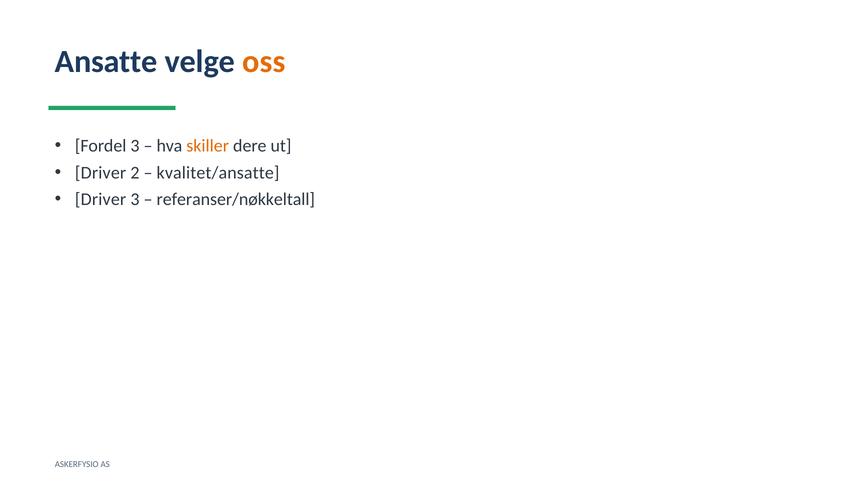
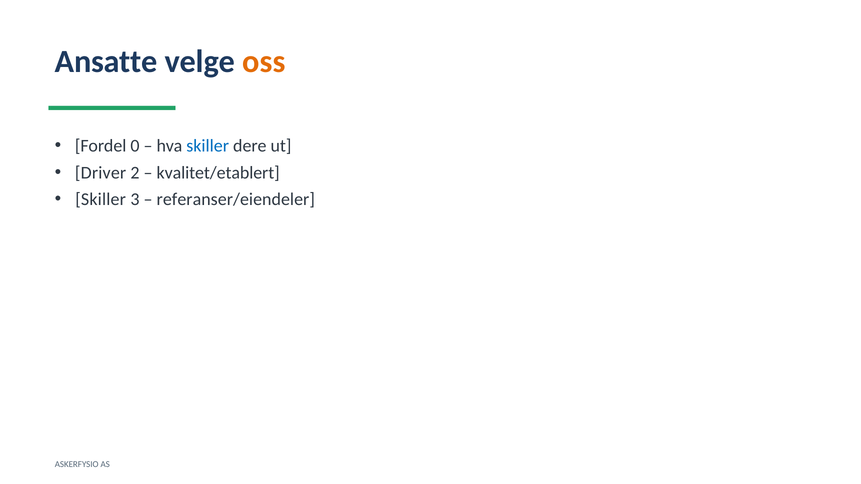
Fordel 3: 3 -> 0 (135, 146)
skiller colour: orange -> blue (208, 146)
kvalitet/ansatte: kvalitet/ansatte -> kvalitet/etablert (218, 173)
Driver: Driver -> Skiller (101, 200)
referanser/nøkkeltall: referanser/nøkkeltall -> referanser/eiendeler (236, 200)
